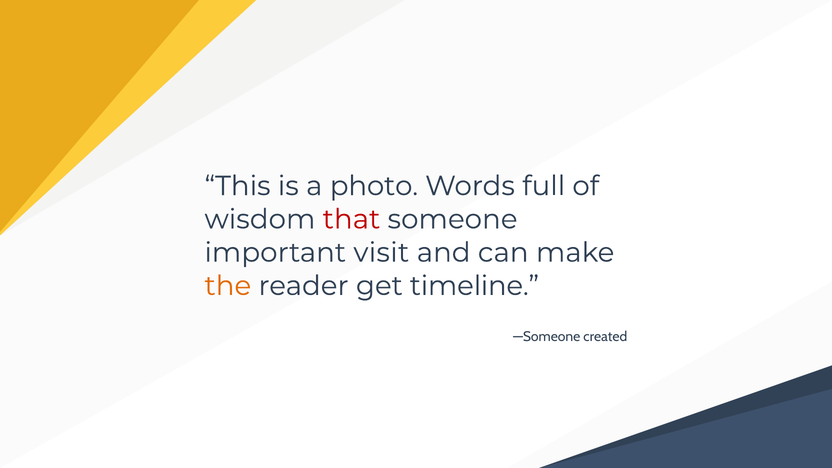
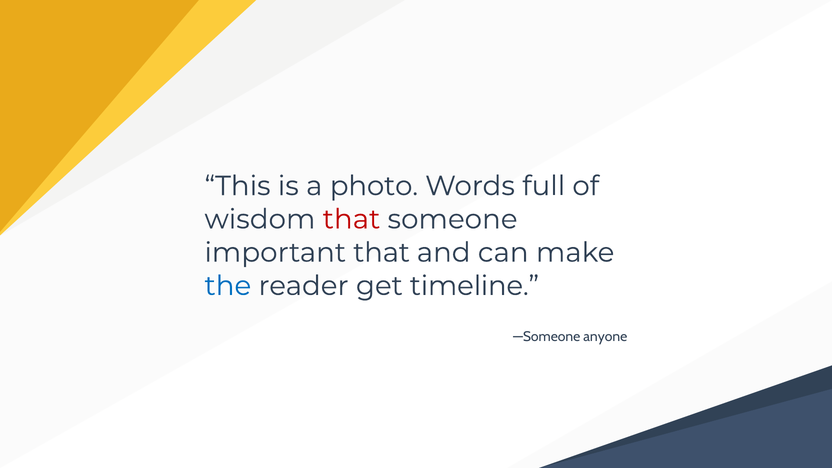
important visit: visit -> that (382, 253)
the colour: orange -> blue (228, 286)
created: created -> anyone (605, 337)
